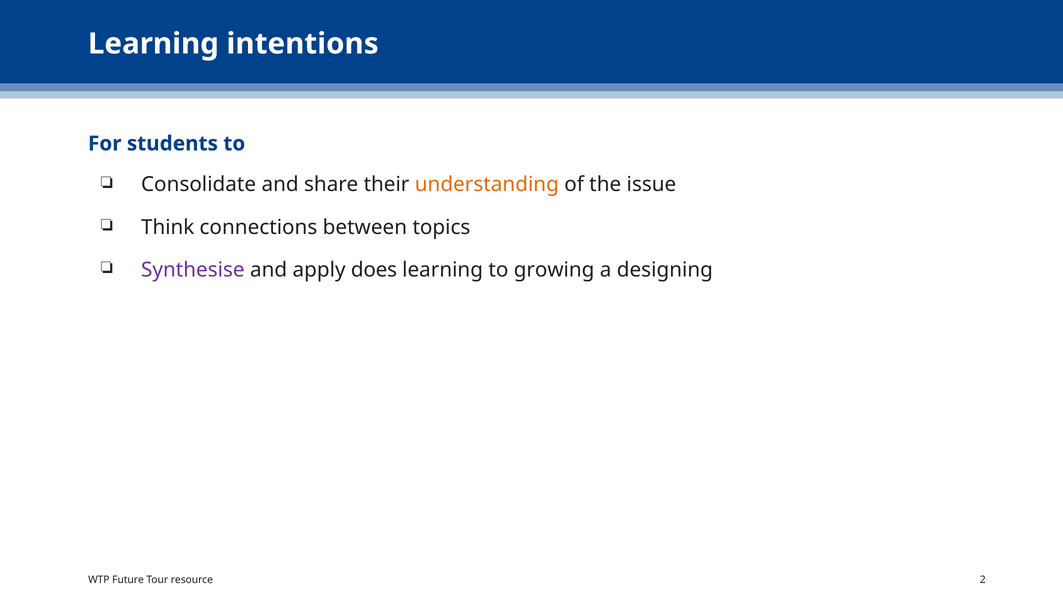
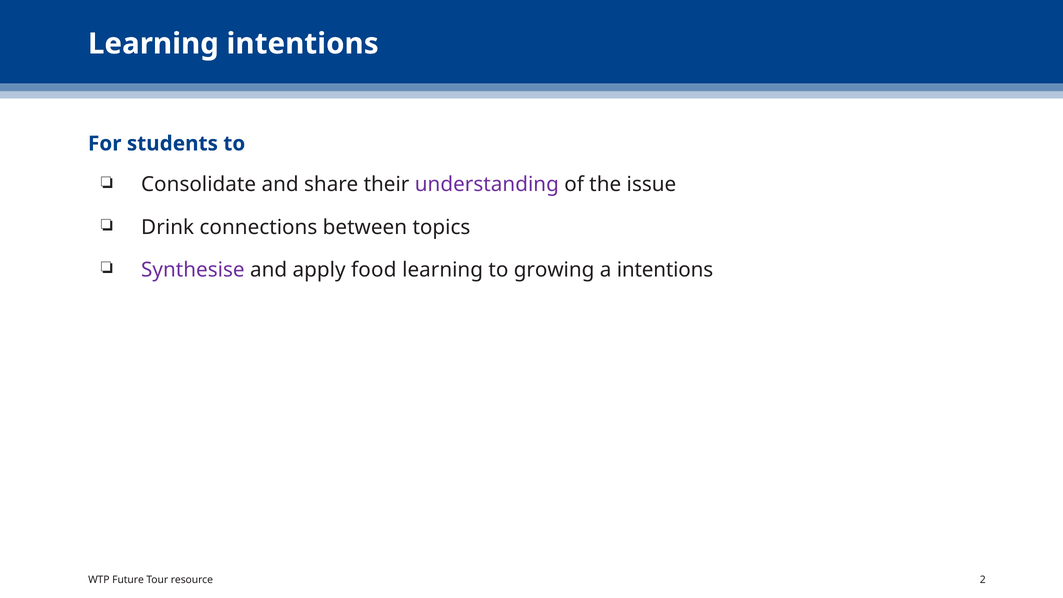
understanding colour: orange -> purple (487, 185)
Think: Think -> Drink (168, 227)
does: does -> food (374, 270)
a designing: designing -> intentions (665, 270)
